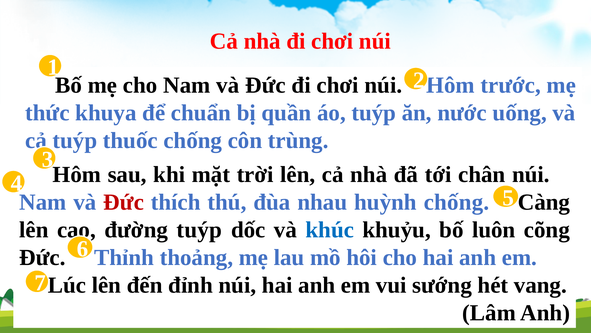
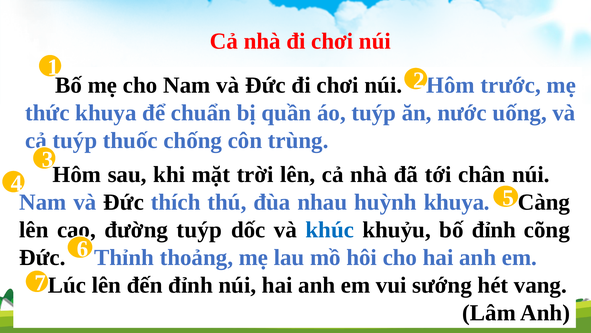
Đức colour: red -> black (124, 202)
huỳnh chống: chống -> khuya (457, 202)
bố luôn: luôn -> đỉnh (494, 229)
